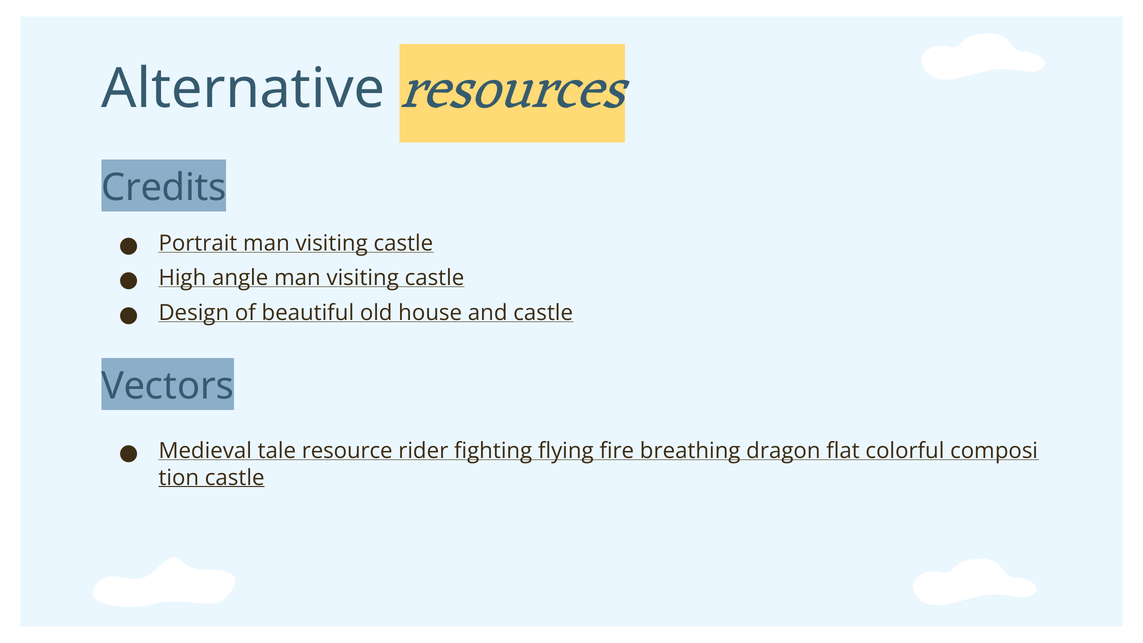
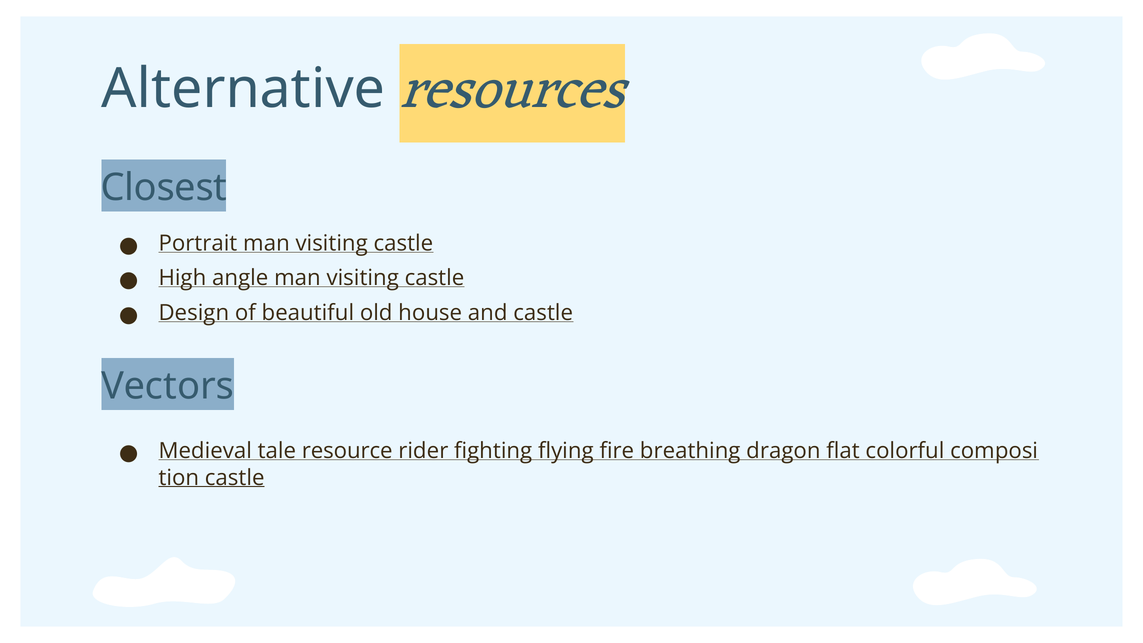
Credits: Credits -> Closest (164, 188)
